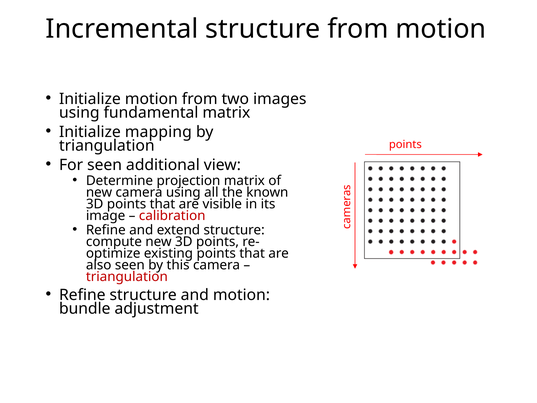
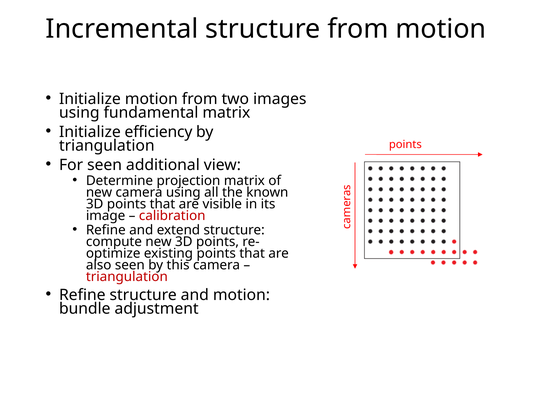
mapping: mapping -> efficiency (158, 132)
